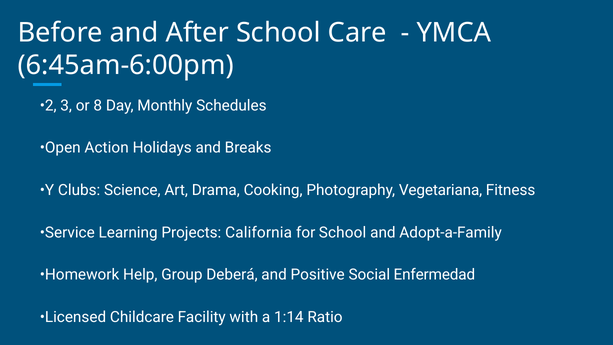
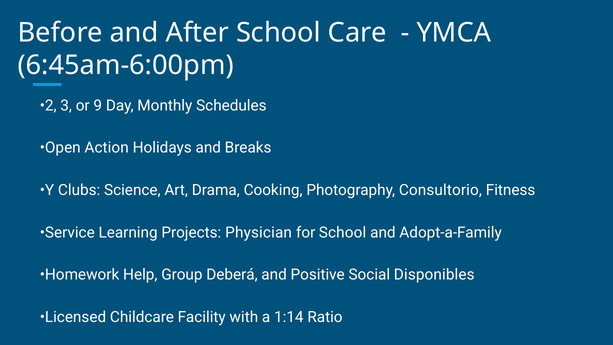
8: 8 -> 9 (98, 106)
Vegetariana: Vegetariana -> Consultorio (440, 190)
California: California -> Physician (259, 232)
Enfermedad: Enfermedad -> Disponibles (434, 275)
